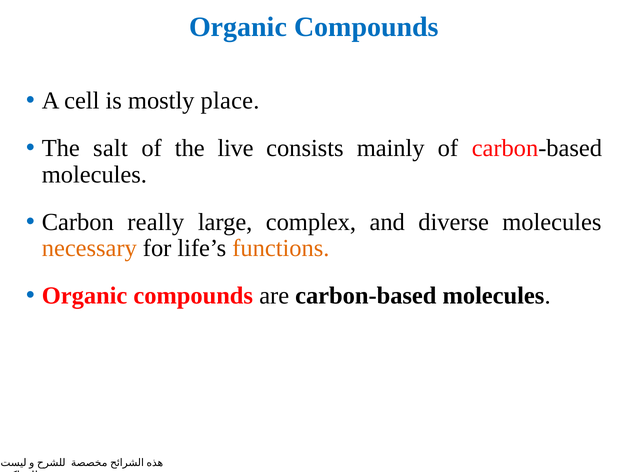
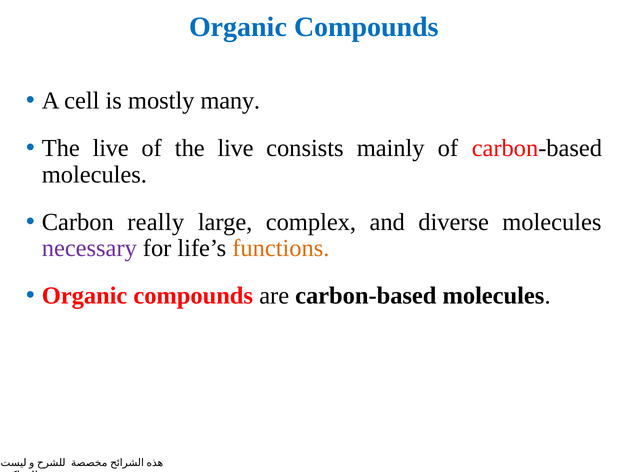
place: place -> many (230, 101)
salt: salt -> live (111, 148)
necessary colour: orange -> purple (89, 249)
